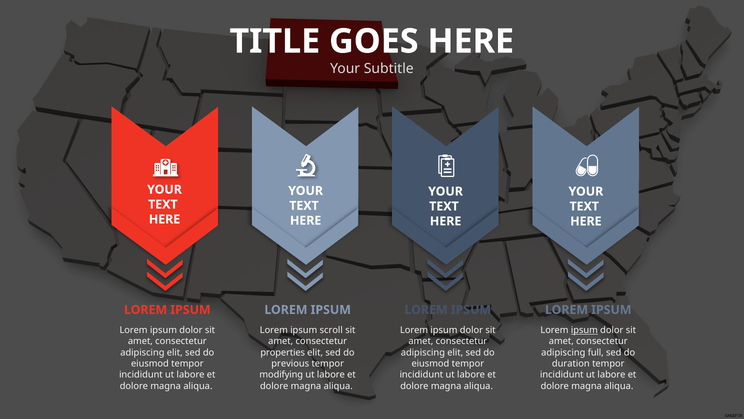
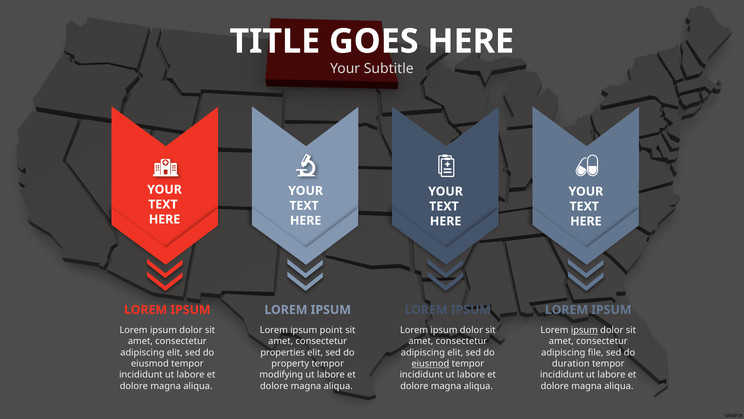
scroll: scroll -> point (331, 330)
full: full -> file (596, 352)
previous: previous -> property (290, 363)
eiusmod underline: none -> present (430, 363)
